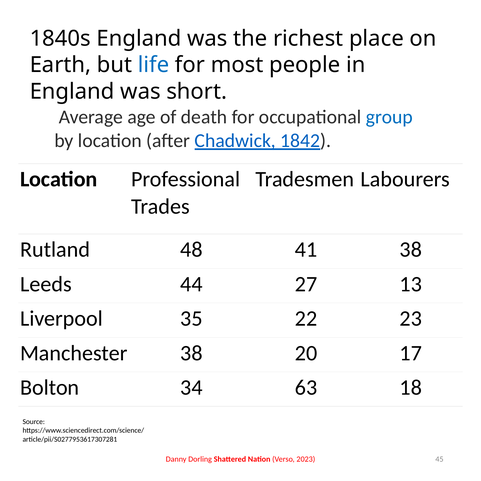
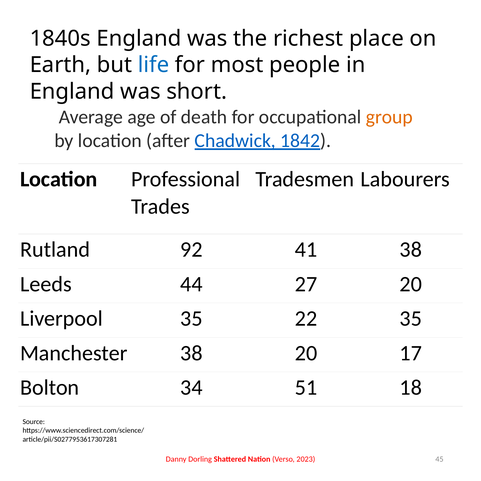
group colour: blue -> orange (389, 117)
48: 48 -> 92 (191, 250)
27 13: 13 -> 20 (411, 284)
22 23: 23 -> 35 (411, 319)
63: 63 -> 51 (306, 387)
